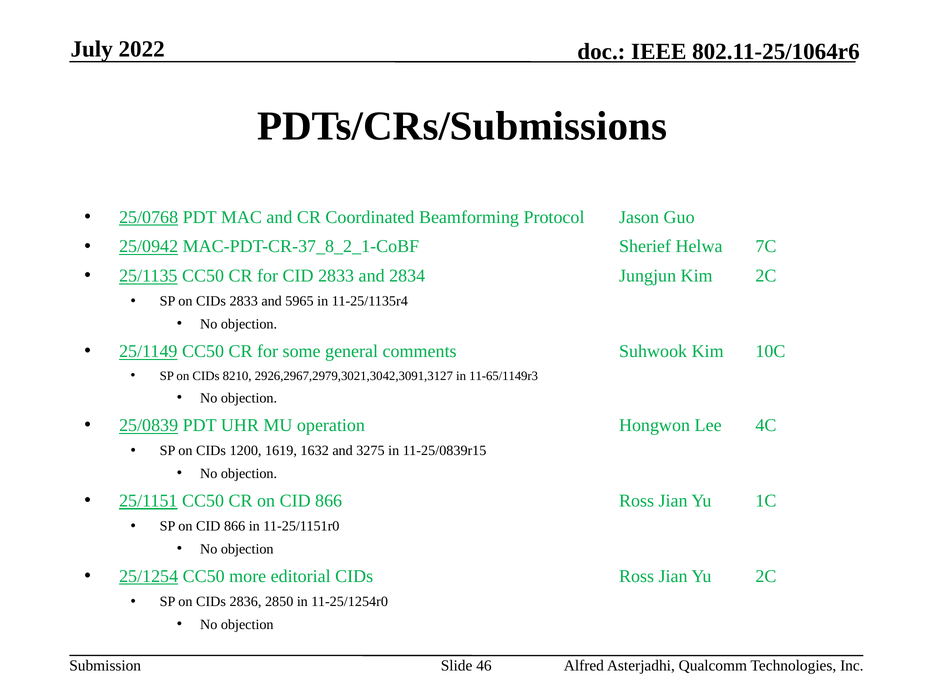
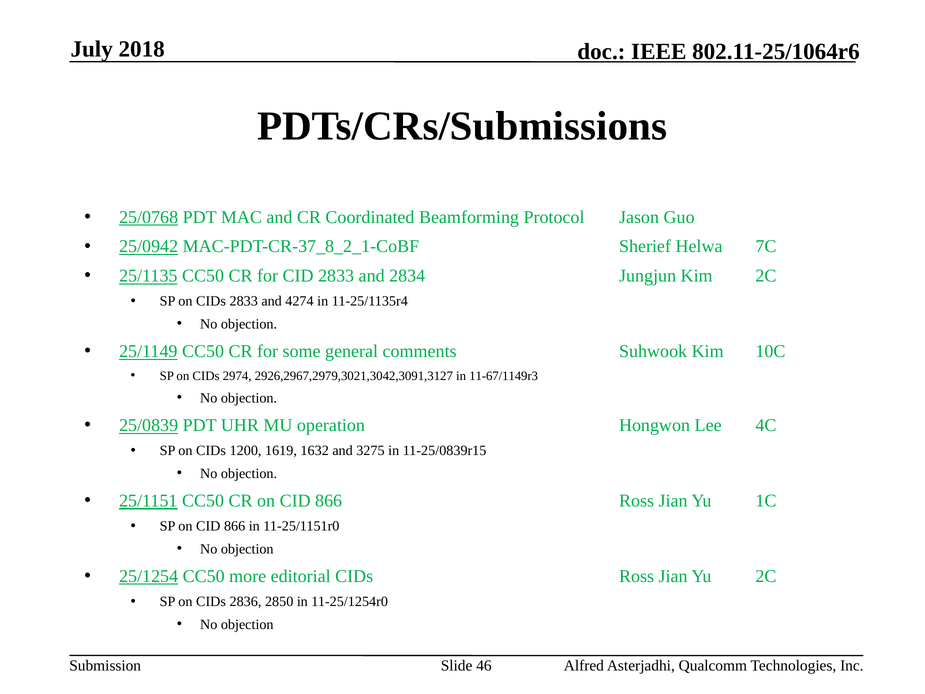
2022: 2022 -> 2018 (142, 49)
5965: 5965 -> 4274 (299, 301)
8210: 8210 -> 2974 (237, 376)
11-65/1149r3: 11-65/1149r3 -> 11-67/1149r3 (504, 376)
